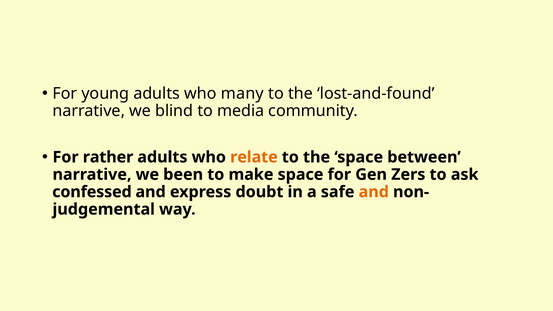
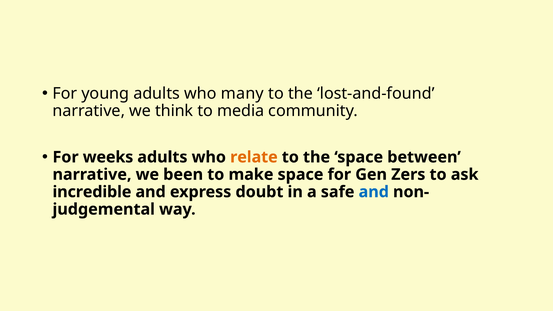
blind: blind -> think (174, 111)
rather: rather -> weeks (108, 157)
confessed: confessed -> incredible (92, 192)
and colour: orange -> blue (374, 192)
